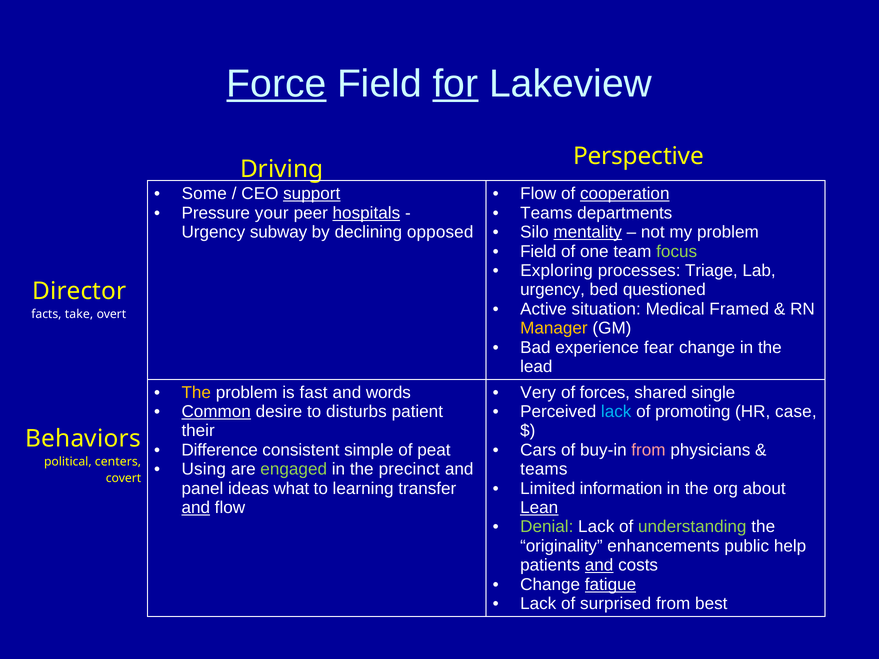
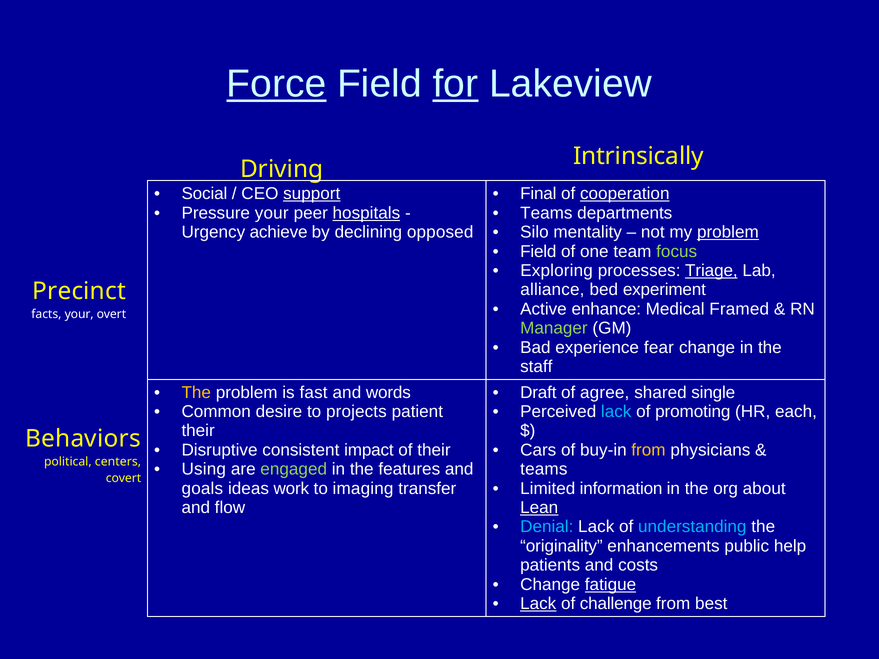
Perspective: Perspective -> Intrinsically (639, 156)
Some: Some -> Social (204, 194)
Flow: Flow -> Final (538, 194)
subway: subway -> achieve (279, 232)
mentality underline: present -> none (588, 232)
problem underline: none -> present (728, 232)
Triage underline: none -> present (711, 271)
urgency: urgency -> alliance (552, 290)
questioned: questioned -> experiment (664, 290)
Director: Director -> Precinct (79, 291)
situation: situation -> enhance (606, 309)
facts take: take -> your (79, 314)
Manager colour: yellow -> light green (554, 328)
lead: lead -> staff (536, 367)
Very: Very -> Draft (538, 393)
forces: forces -> agree (605, 393)
Common underline: present -> none (216, 412)
disturbs: disturbs -> projects (356, 412)
case: case -> each (796, 412)
Difference: Difference -> Disruptive (220, 450)
simple: simple -> impact (369, 450)
of peat: peat -> their (434, 450)
from colour: pink -> yellow (648, 450)
precinct: precinct -> features (409, 469)
panel: panel -> goals (202, 489)
what: what -> work (291, 489)
learning: learning -> imaging (363, 489)
and underline: present -> none (196, 508)
Denial colour: light green -> light blue (547, 527)
understanding colour: light green -> light blue (692, 527)
and underline: present -> none (599, 565)
Lack underline: none -> present (538, 604)
surprised: surprised -> challenge (616, 604)
